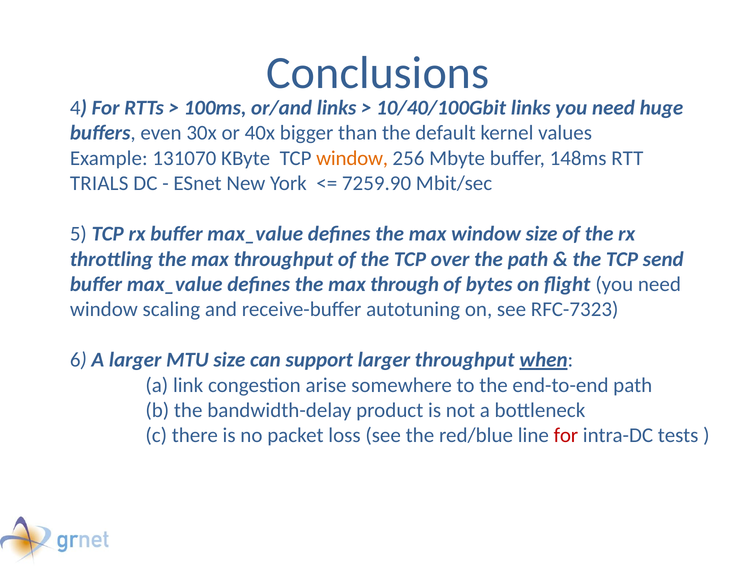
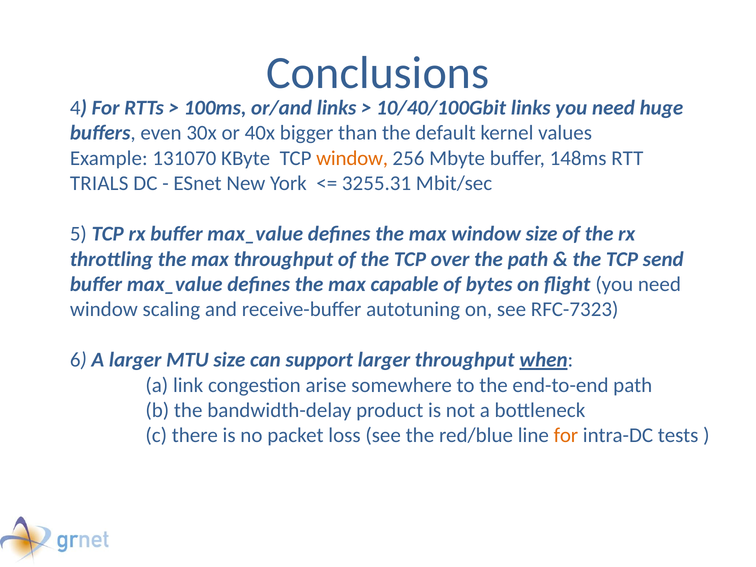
7259.90: 7259.90 -> 3255.31 (377, 183)
through: through -> capable (405, 284)
for colour: red -> orange (566, 436)
